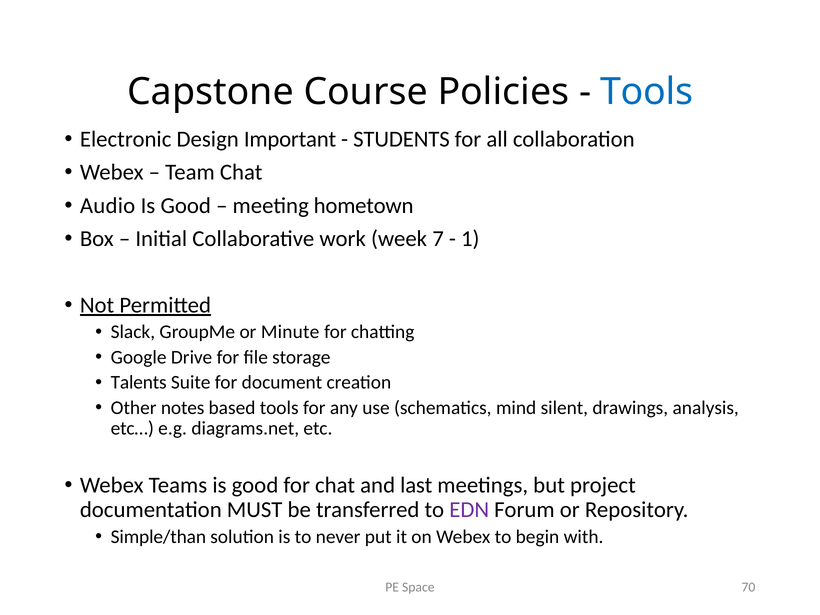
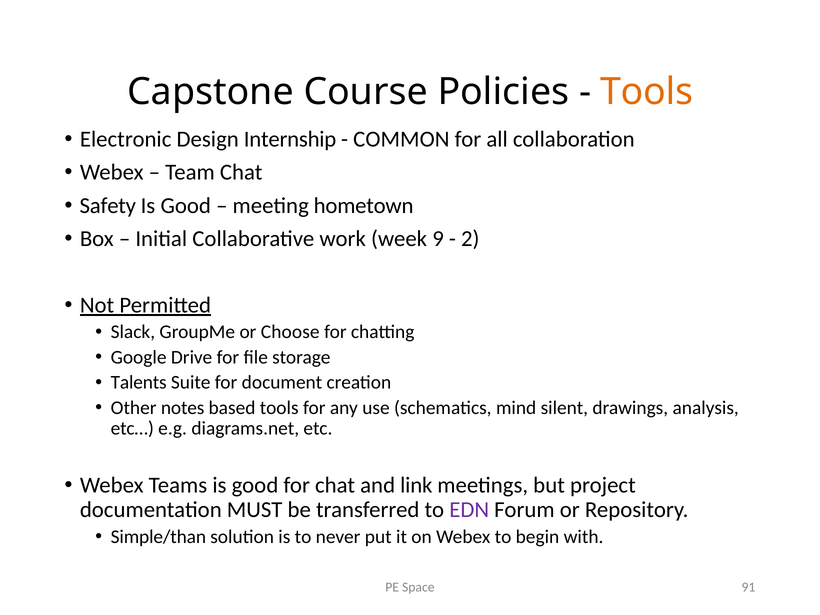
Tools colour: blue -> orange (647, 92)
Important: Important -> Internship (290, 139)
STUDENTS: STUDENTS -> COMMON (401, 139)
Audio: Audio -> Safety (108, 206)
7: 7 -> 9 (438, 239)
1: 1 -> 2 (470, 239)
Minute: Minute -> Choose (290, 332)
last: last -> link (416, 485)
70: 70 -> 91 (749, 587)
